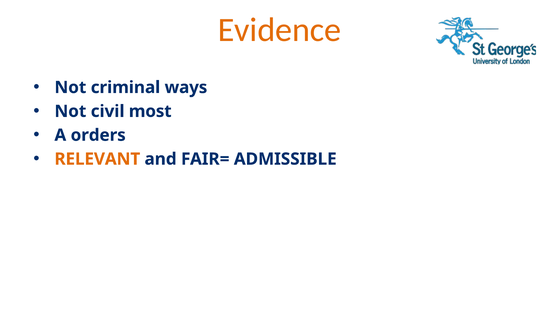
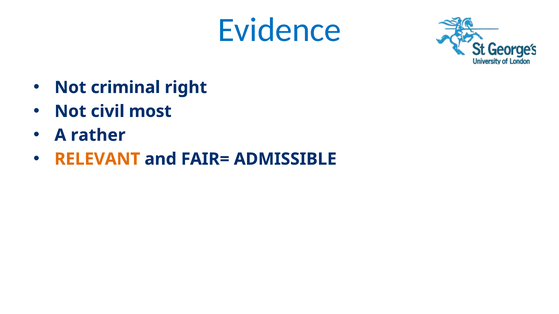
Evidence colour: orange -> blue (279, 30)
ways: ways -> right (186, 88)
orders: orders -> rather (98, 135)
